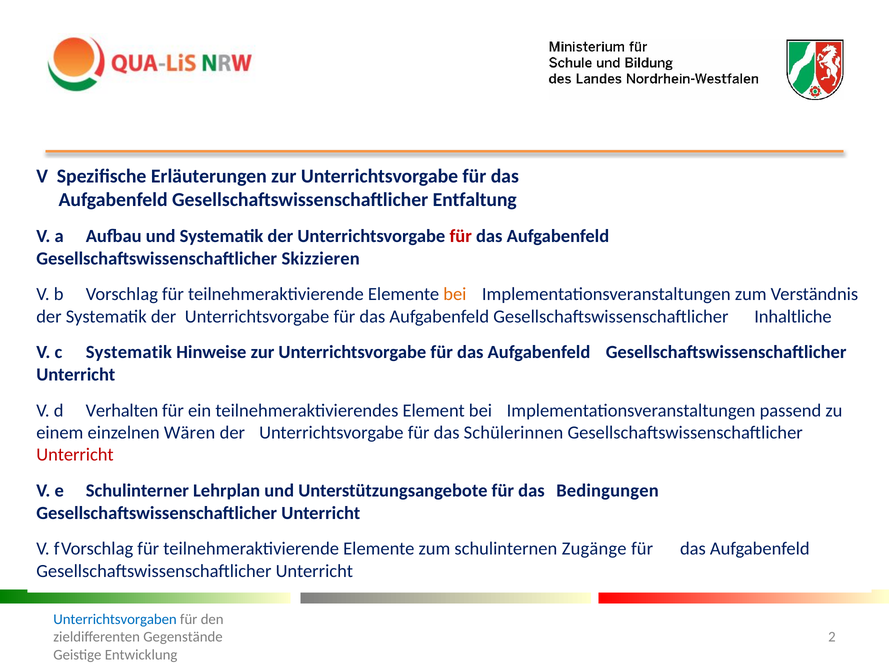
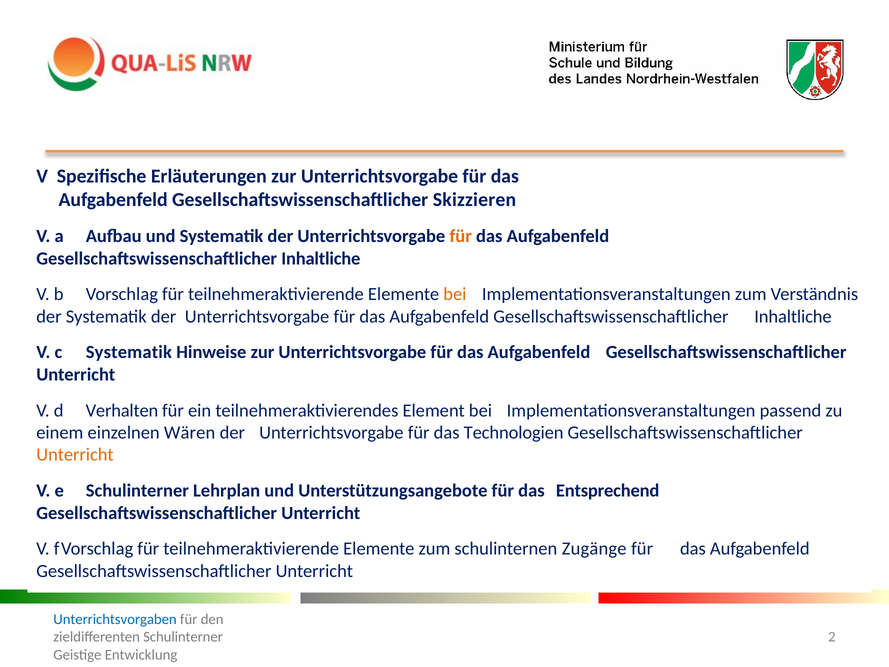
Entfaltung: Entfaltung -> Skizzieren (475, 200)
für colour: red -> orange (461, 236)
Skizzieren: Skizzieren -> Inhaltliche (321, 258)
Schülerinnen: Schülerinnen -> Technologien (514, 432)
Unterricht colour: red -> orange (75, 455)
Bedingungen: Bedingungen -> Entsprechend (608, 491)
zieldifferenten Gegenstände: Gegenstände -> Schulinterner (183, 637)
